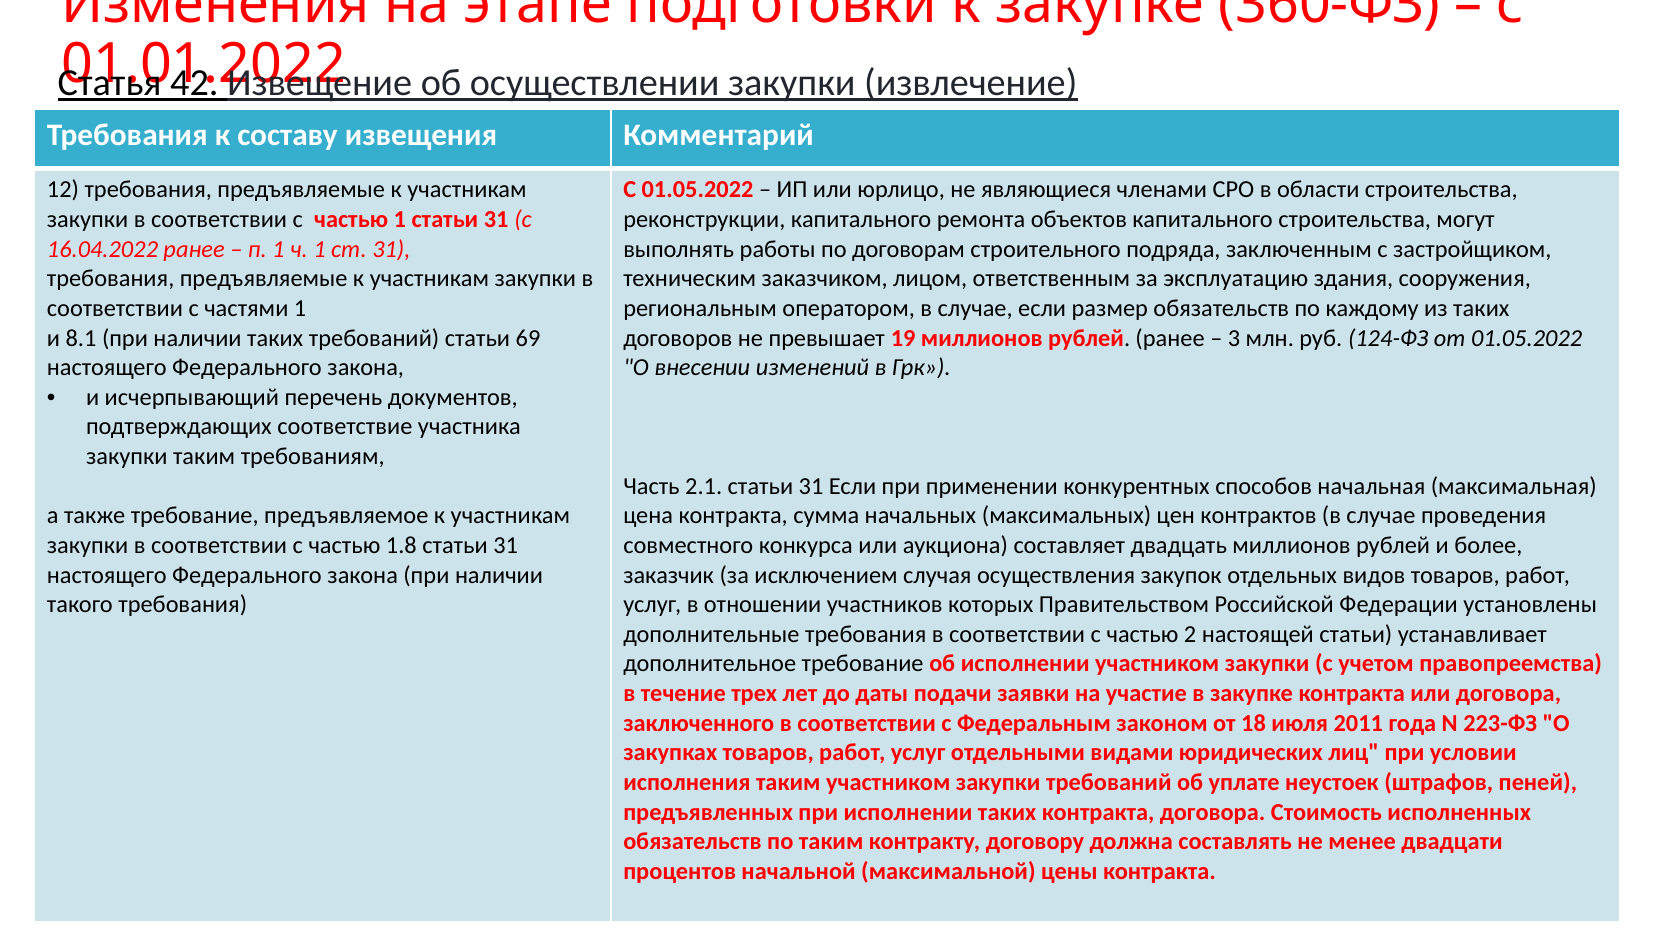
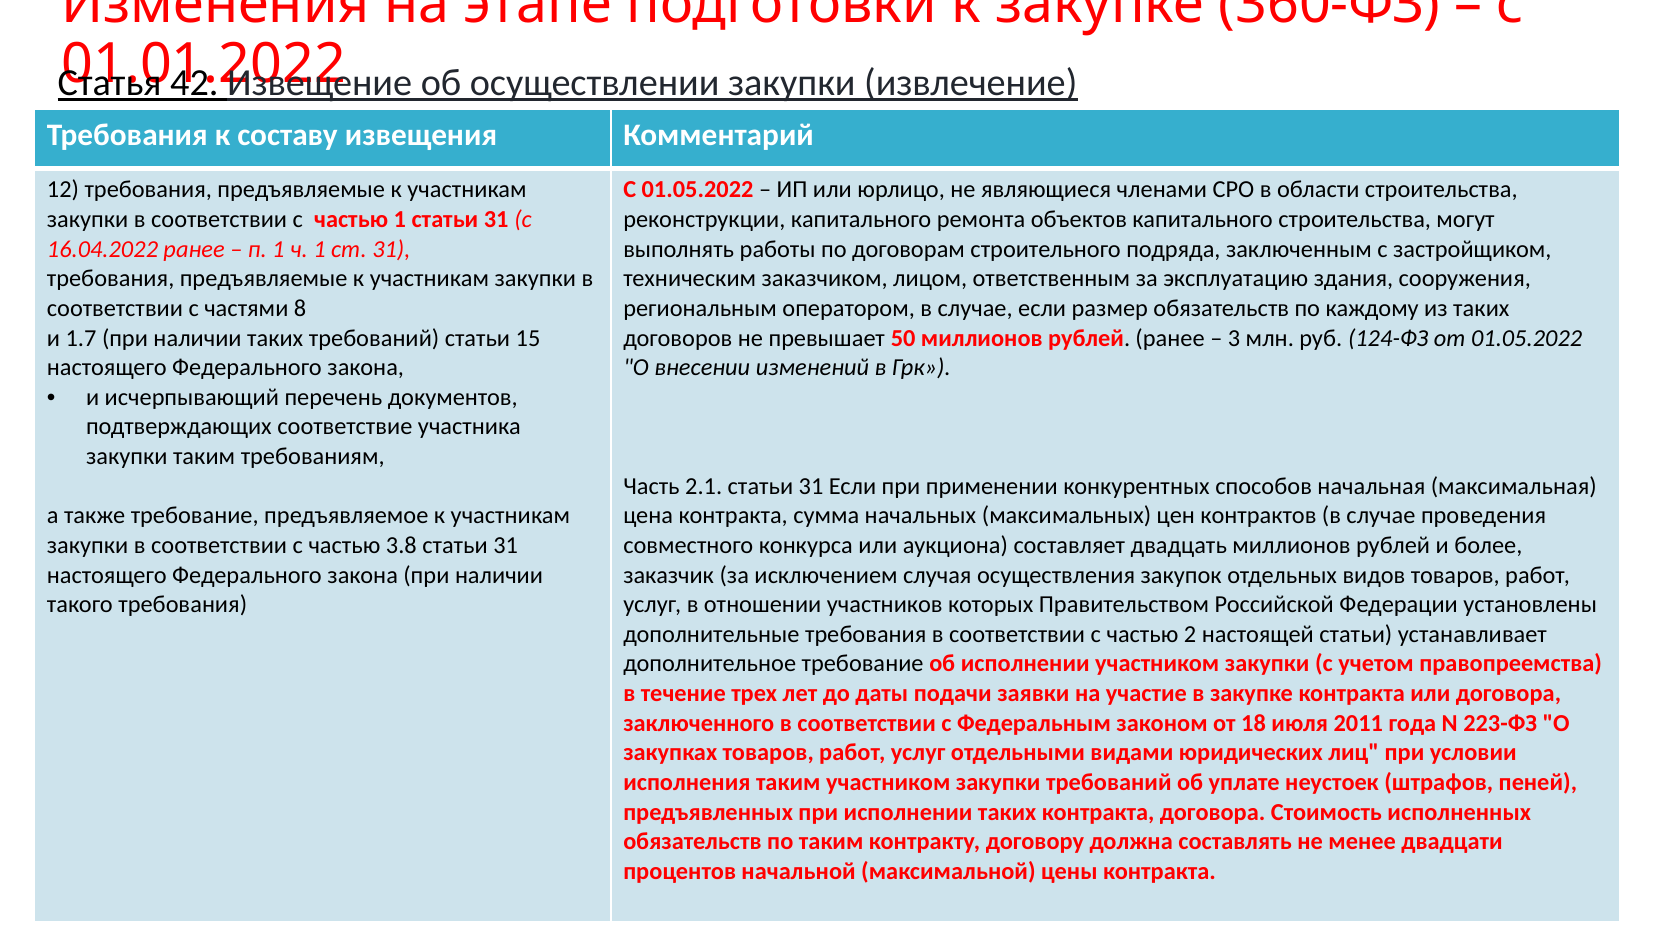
частями 1: 1 -> 8 (300, 308)
8.1: 8.1 -> 1.7 (81, 338)
69: 69 -> 15 (528, 338)
19: 19 -> 50 (903, 338)
1.8: 1.8 -> 3.8 (401, 545)
